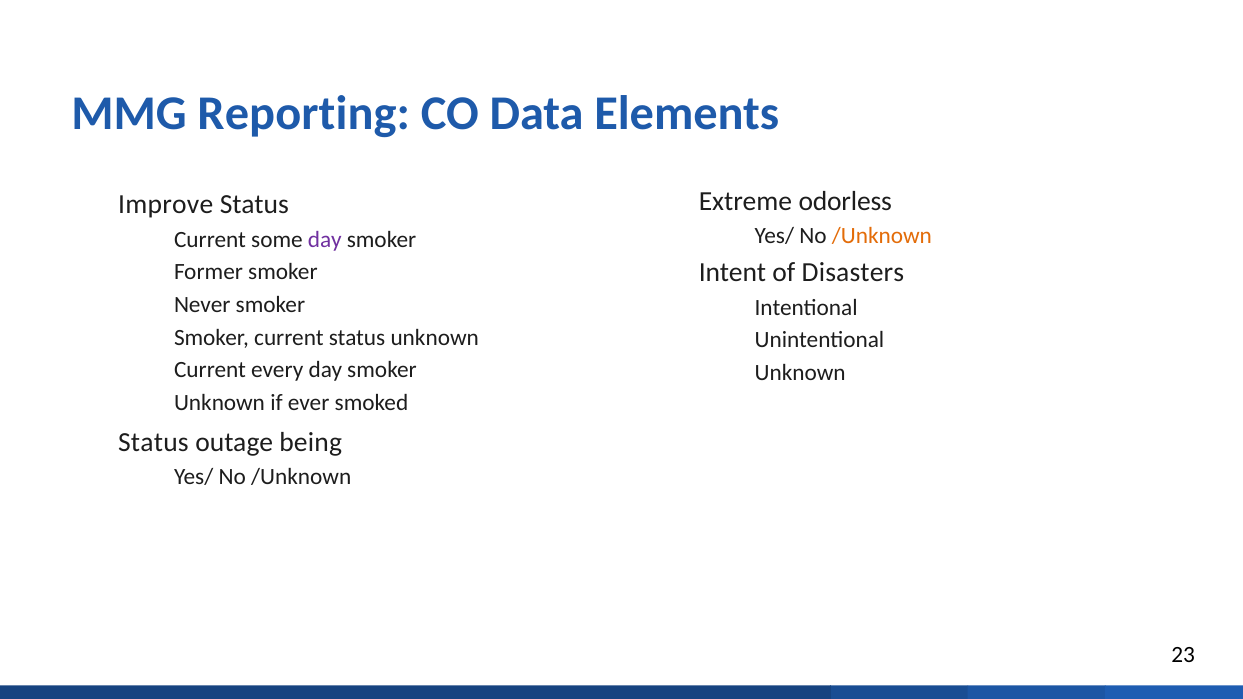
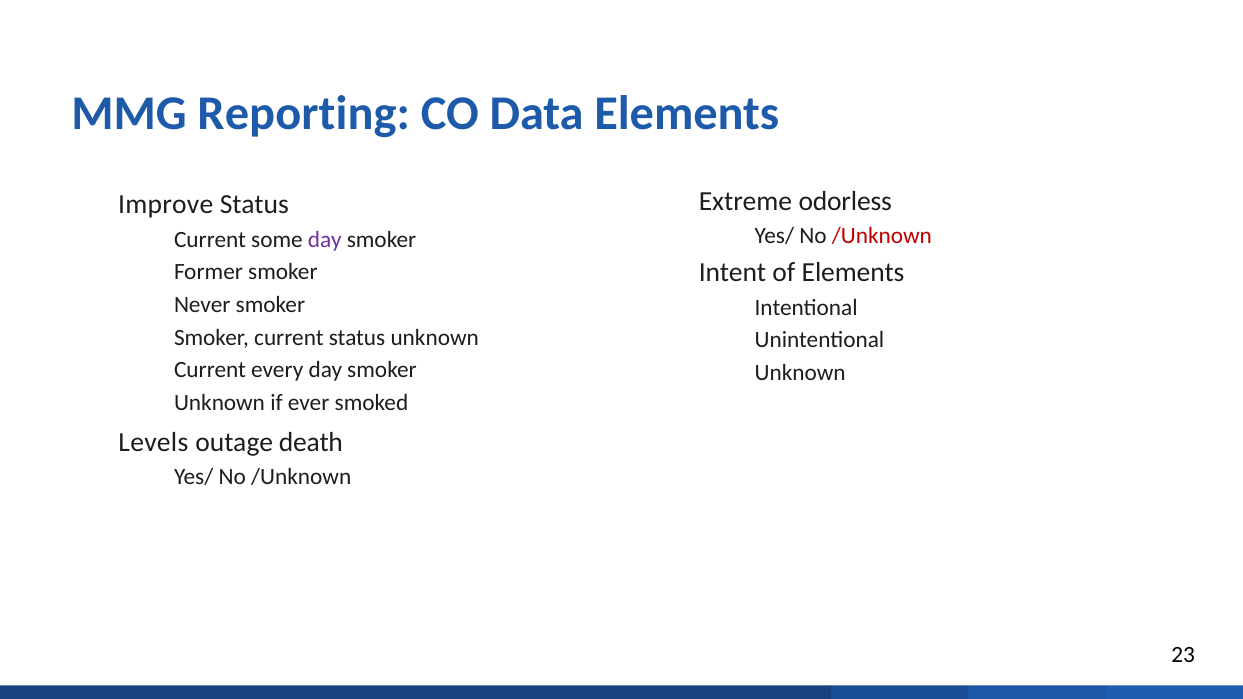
/Unknown colour: orange -> red (882, 236)
of Disasters: Disasters -> Elements (853, 273)
Status: Status -> Levels (153, 442)
being: being -> death (311, 442)
